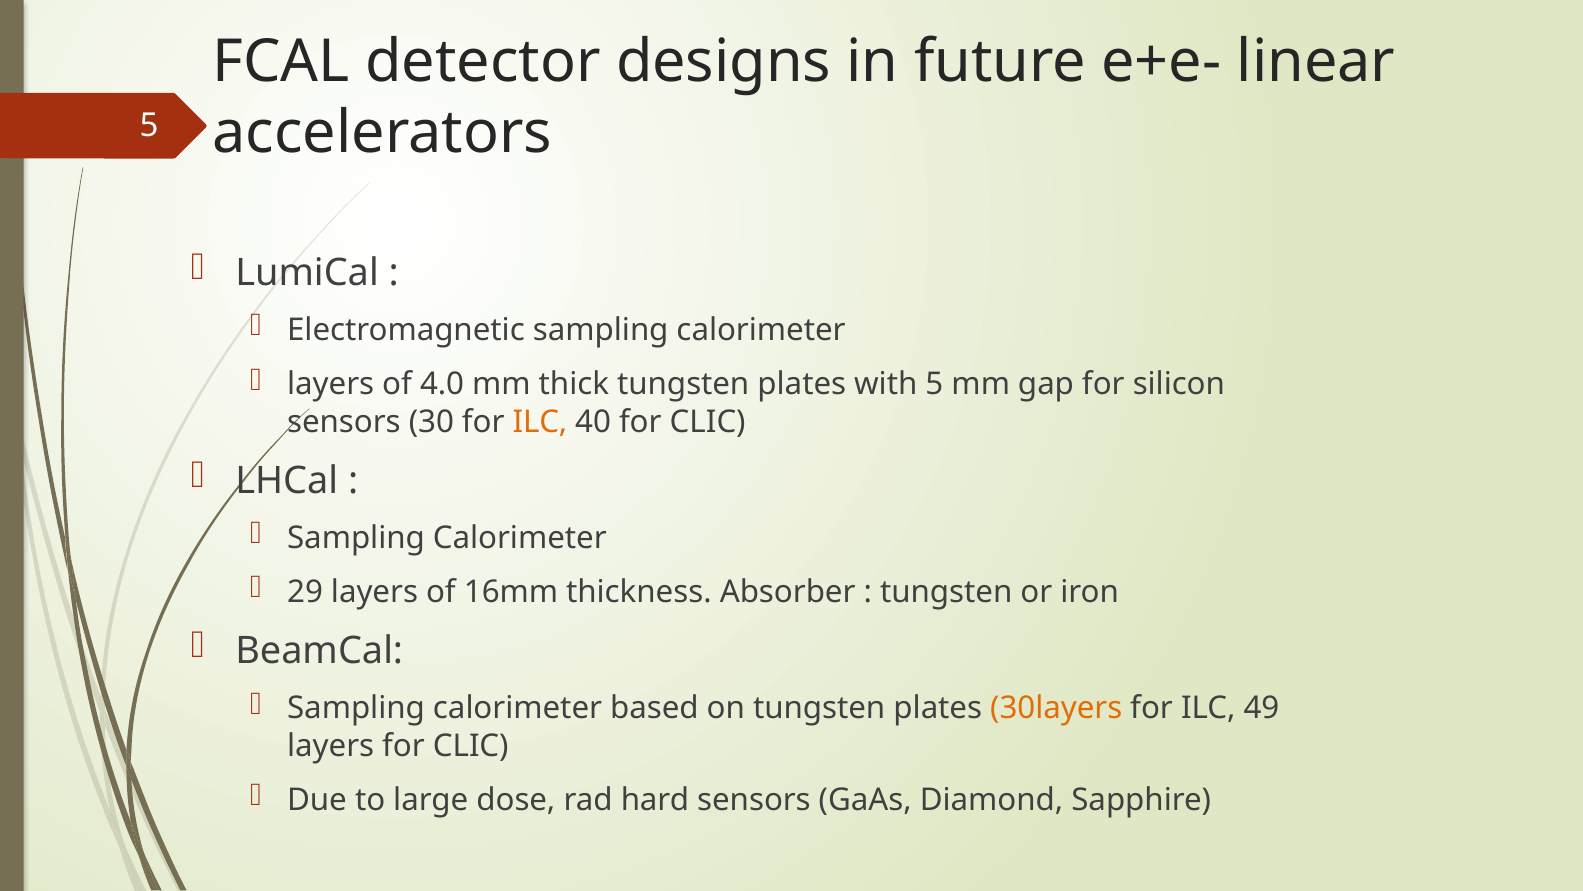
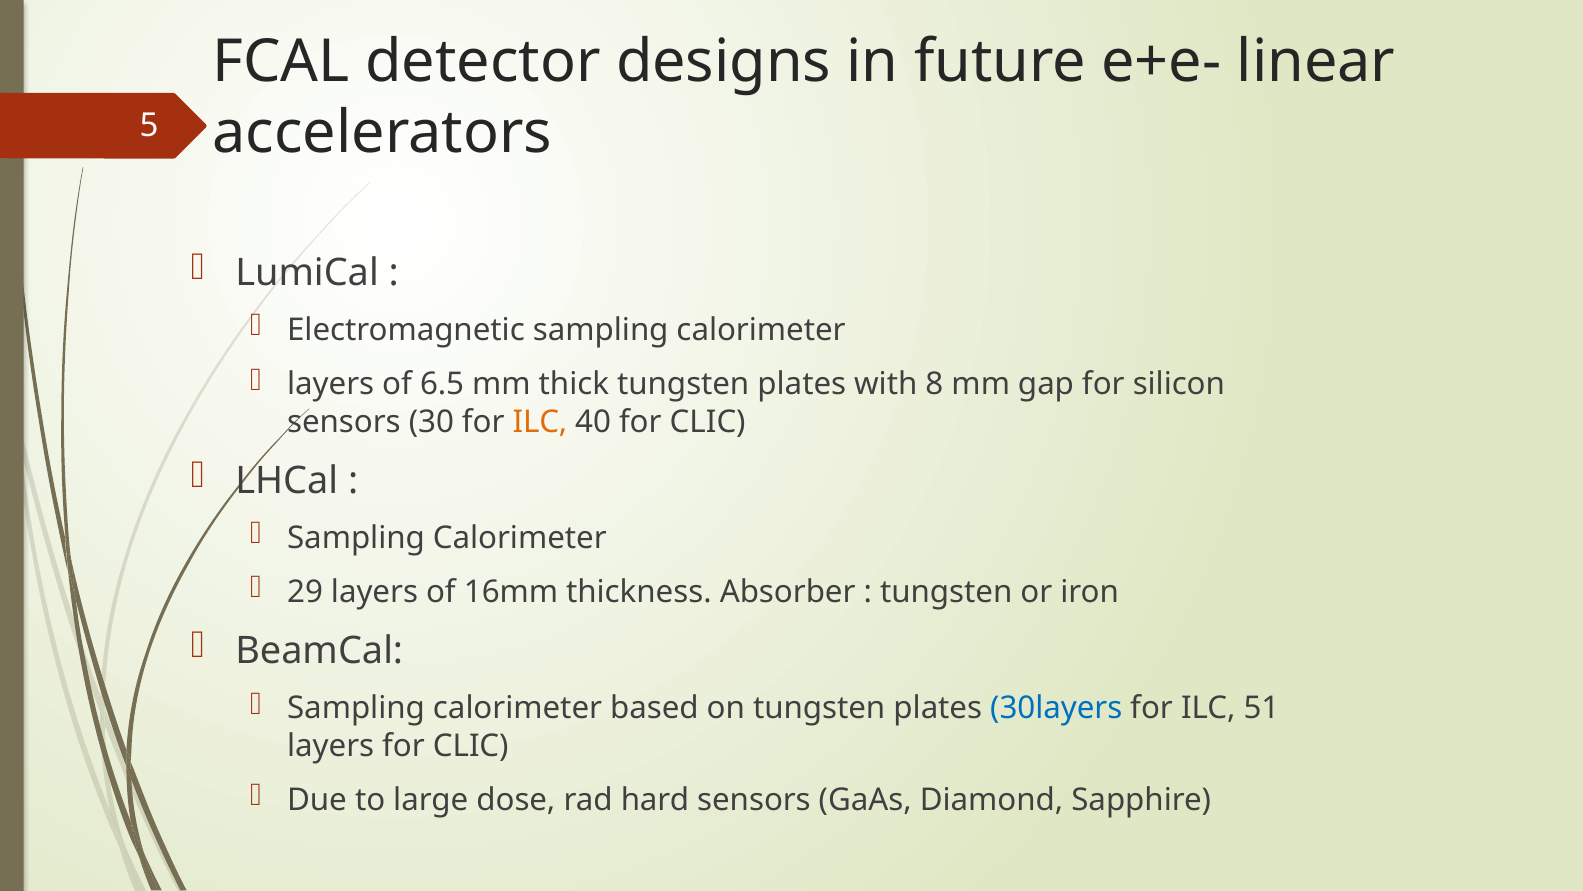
4.0: 4.0 -> 6.5 (442, 384)
with 5: 5 -> 8 (934, 384)
30layers colour: orange -> blue (1056, 708)
49: 49 -> 51 (1261, 708)
